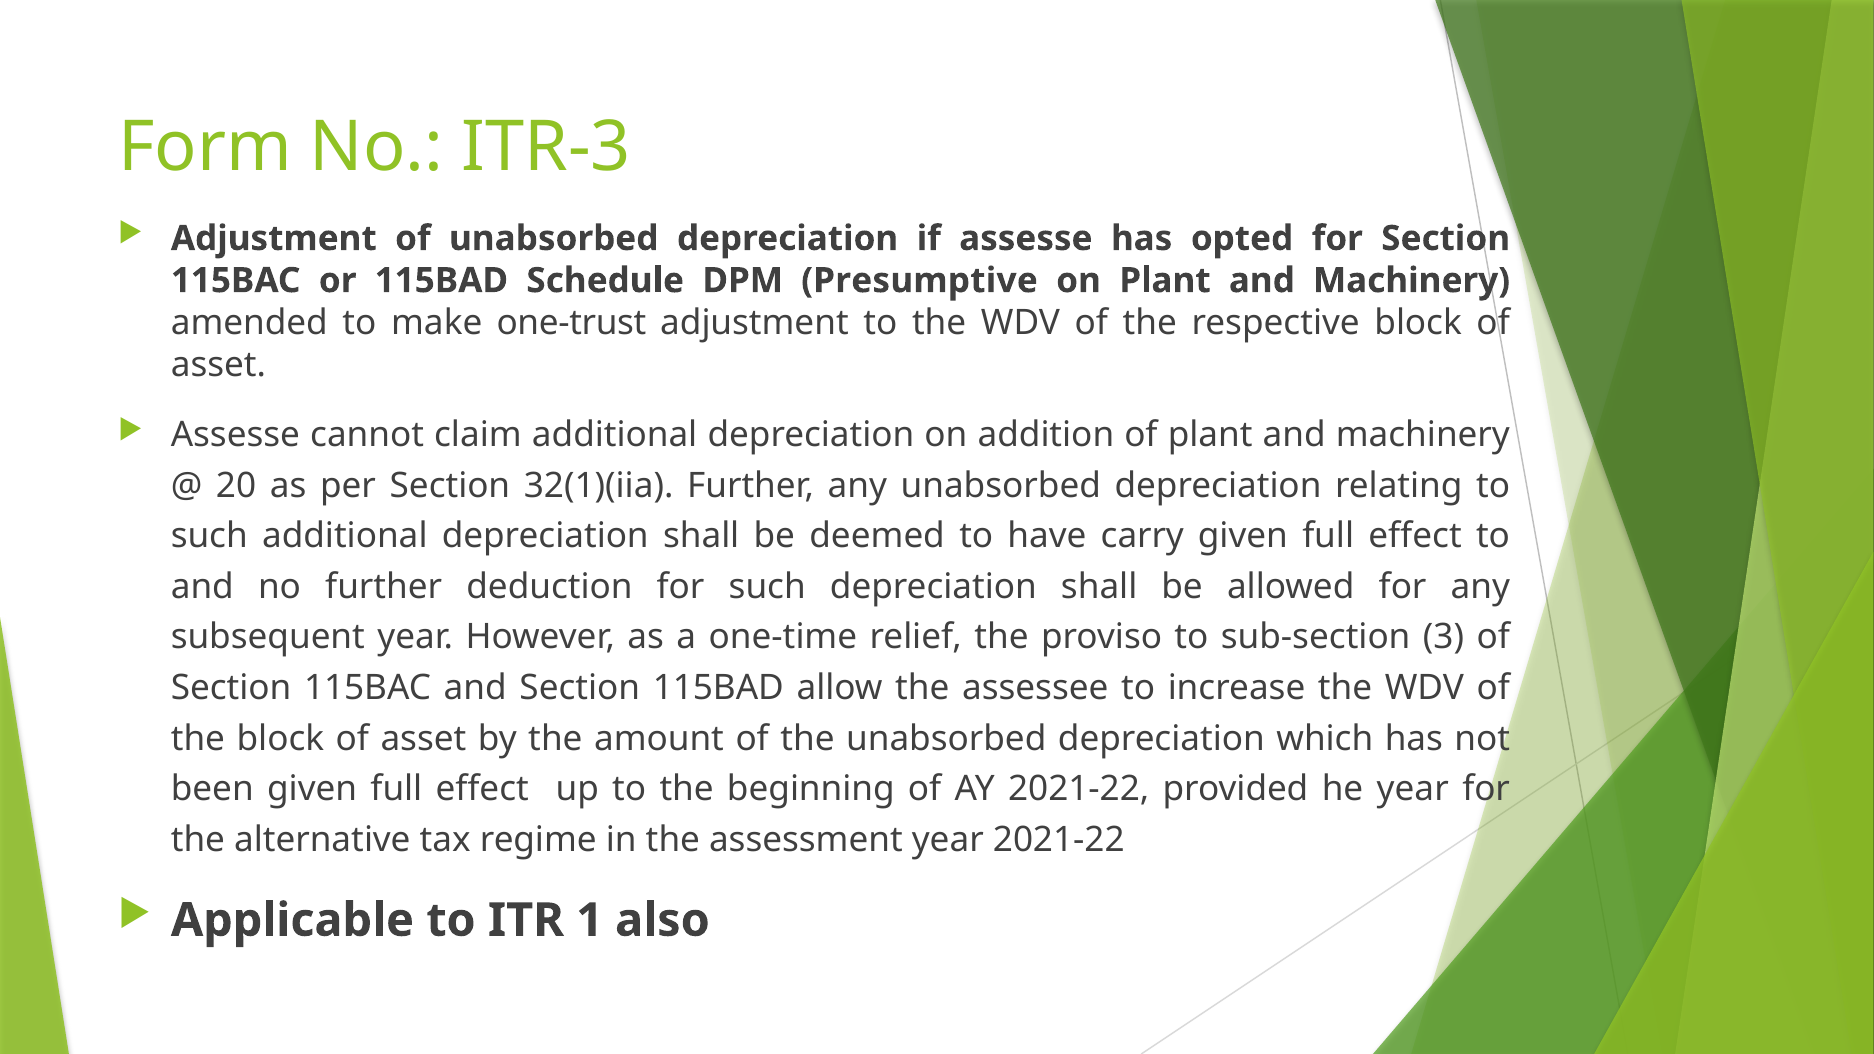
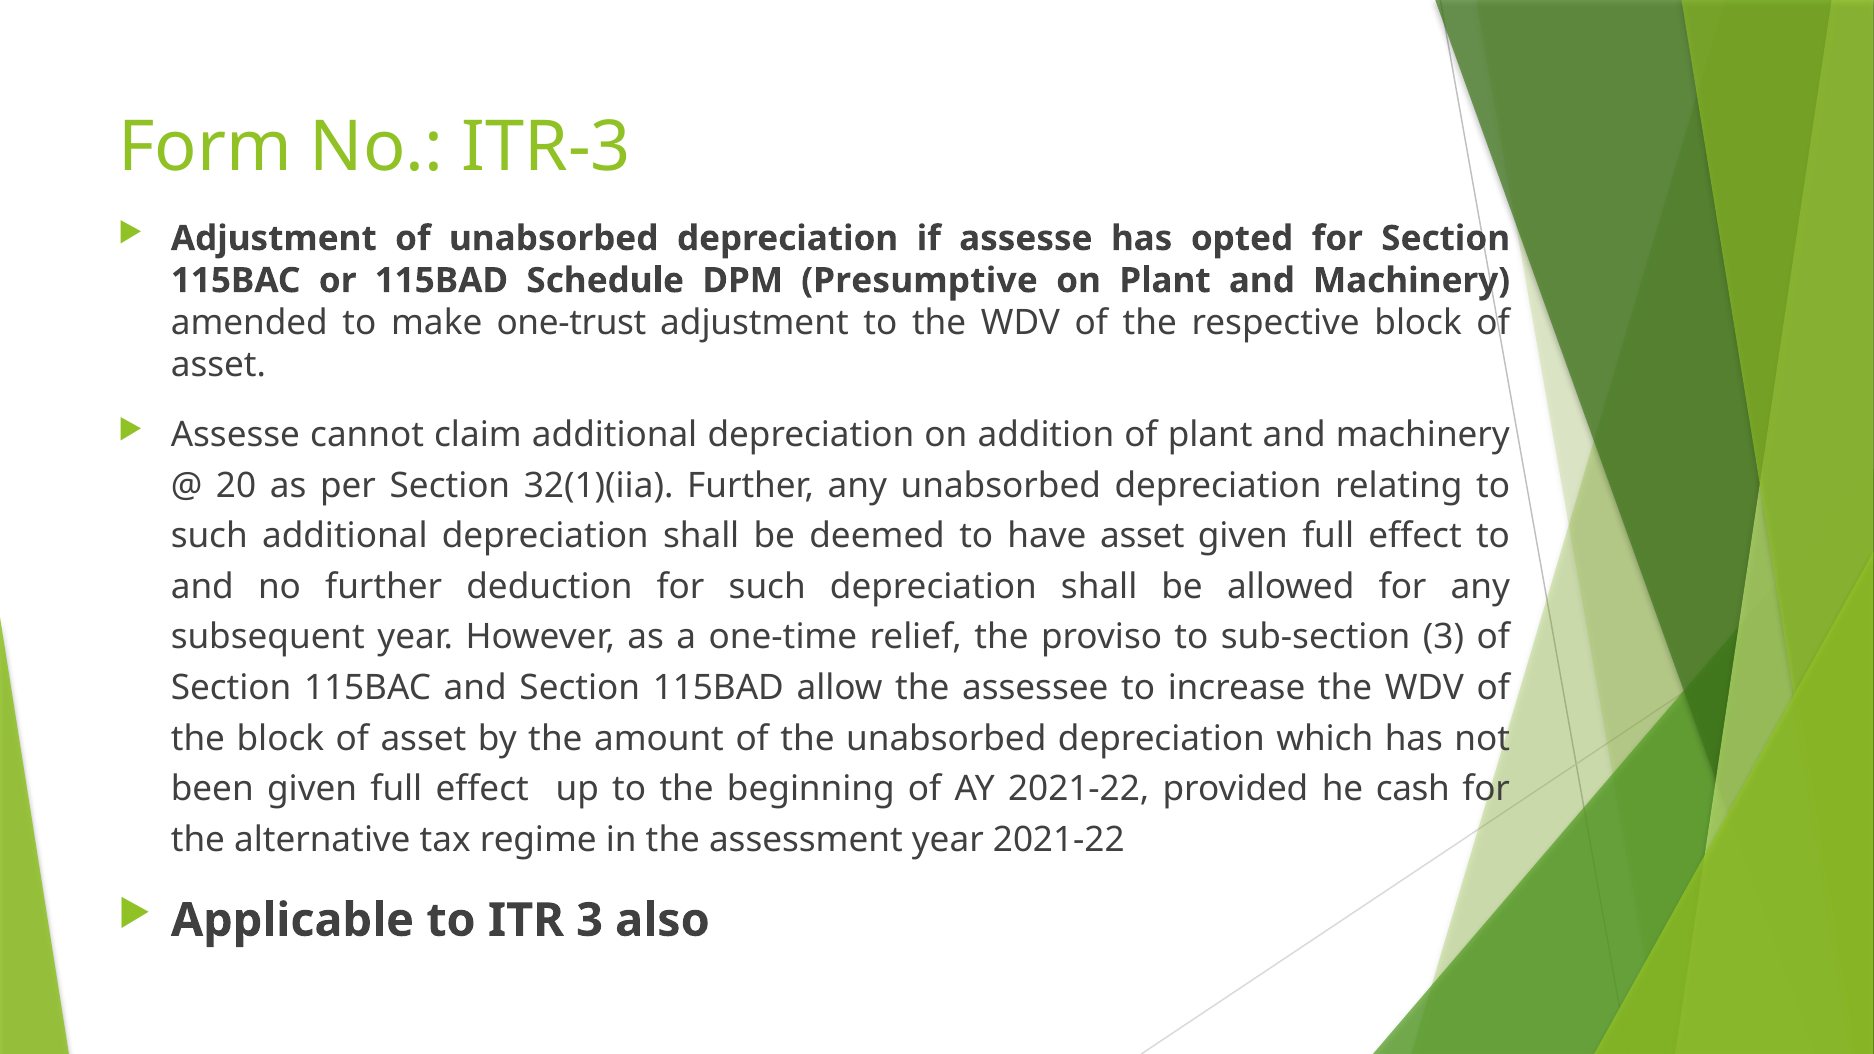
have carry: carry -> asset (1142, 536)
he year: year -> cash (1413, 789)
ITR 1: 1 -> 3 (590, 920)
